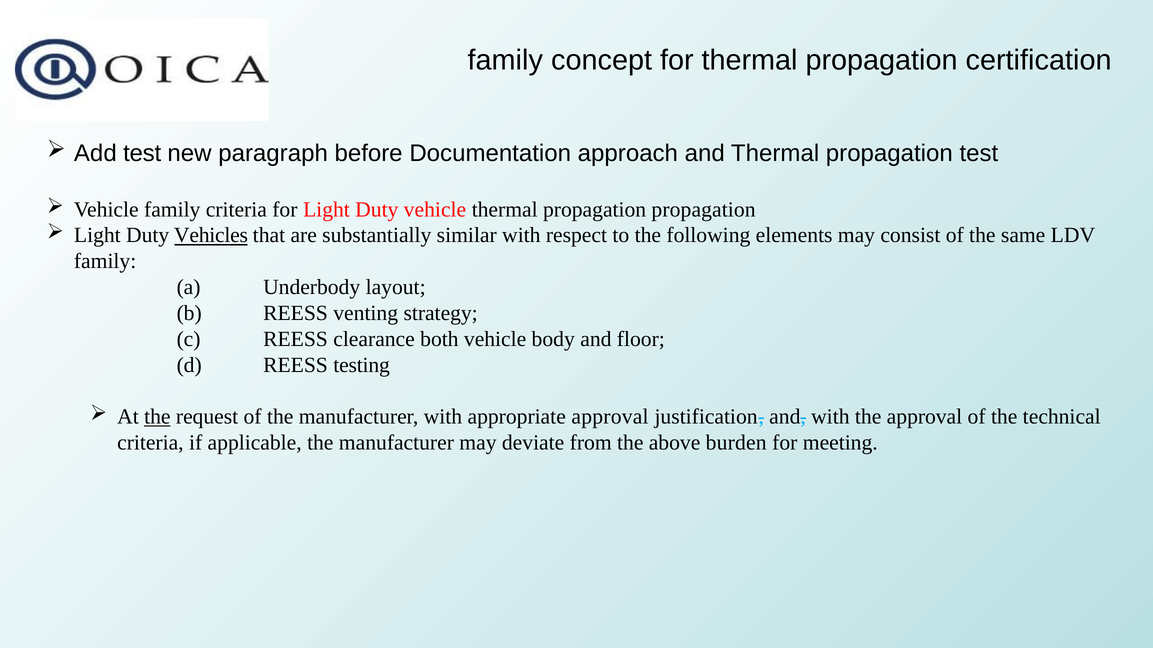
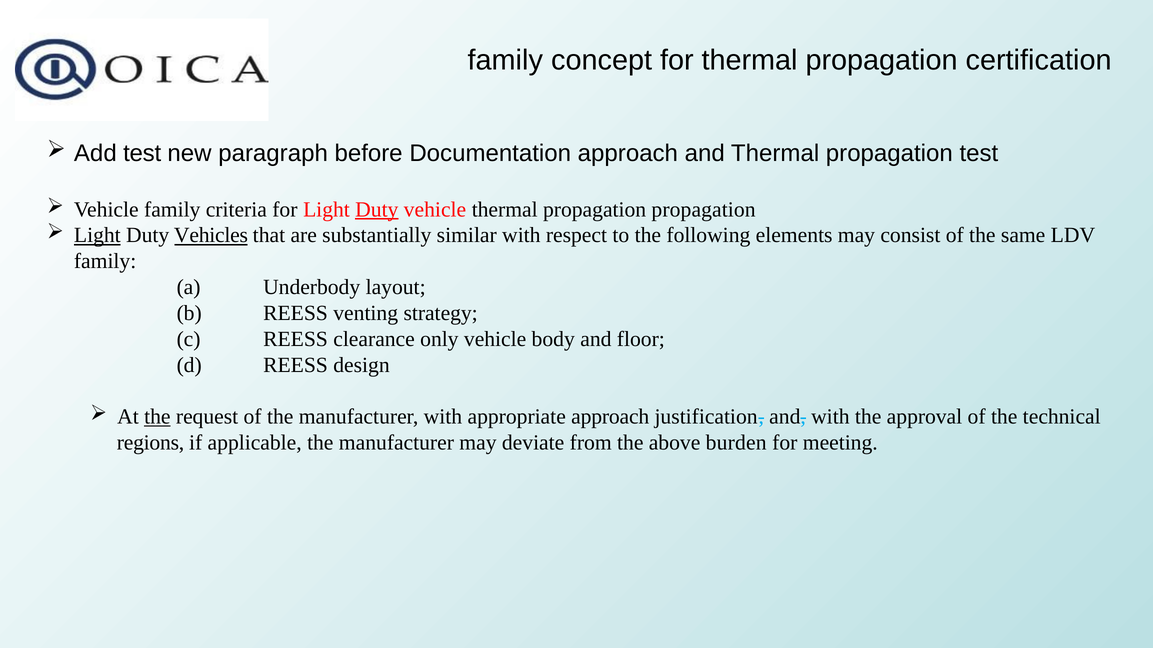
Duty underline: none -> present (377, 210)
Light underline: none -> present (97, 236)
both: both -> only (439, 339)
testing: testing -> design (362, 365)
appropriate approval: approval -> approach (610, 417)
criteria: criteria -> regions (151, 443)
